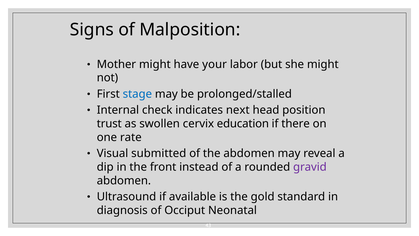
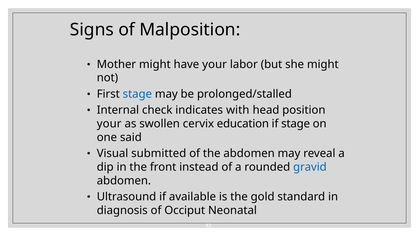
next: next -> with (238, 110)
trust: trust -> your (109, 124)
if there: there -> stage (296, 124)
rate: rate -> said (131, 137)
gravid colour: purple -> blue (310, 167)
